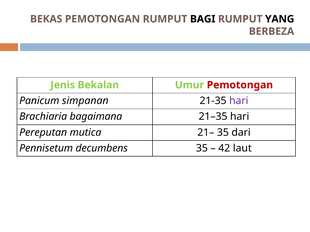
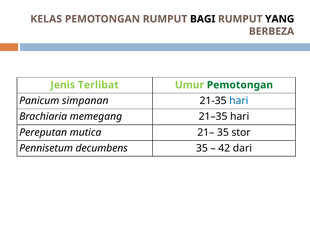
BEKAS: BEKAS -> KELAS (46, 19)
Bekalan: Bekalan -> Terlibat (98, 85)
Pemotongan colour: red -> green (240, 85)
hari colour: purple -> blue (239, 101)
bagaimana: bagaimana -> memegang (96, 117)
dari: dari -> stor (241, 133)
laut: laut -> dari (242, 148)
